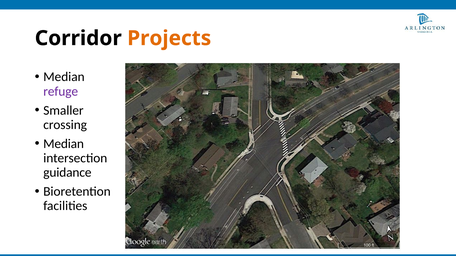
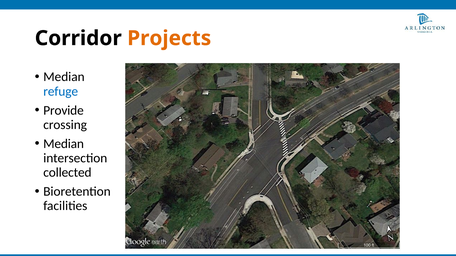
refuge colour: purple -> blue (61, 91)
Smaller: Smaller -> Provide (64, 111)
guidance: guidance -> collected (67, 173)
